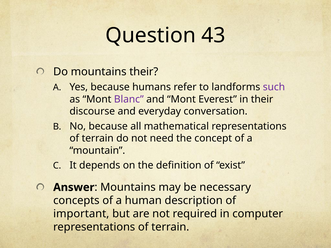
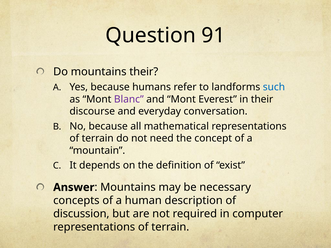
43: 43 -> 91 (213, 35)
such colour: purple -> blue (274, 87)
important: important -> discussion (81, 214)
